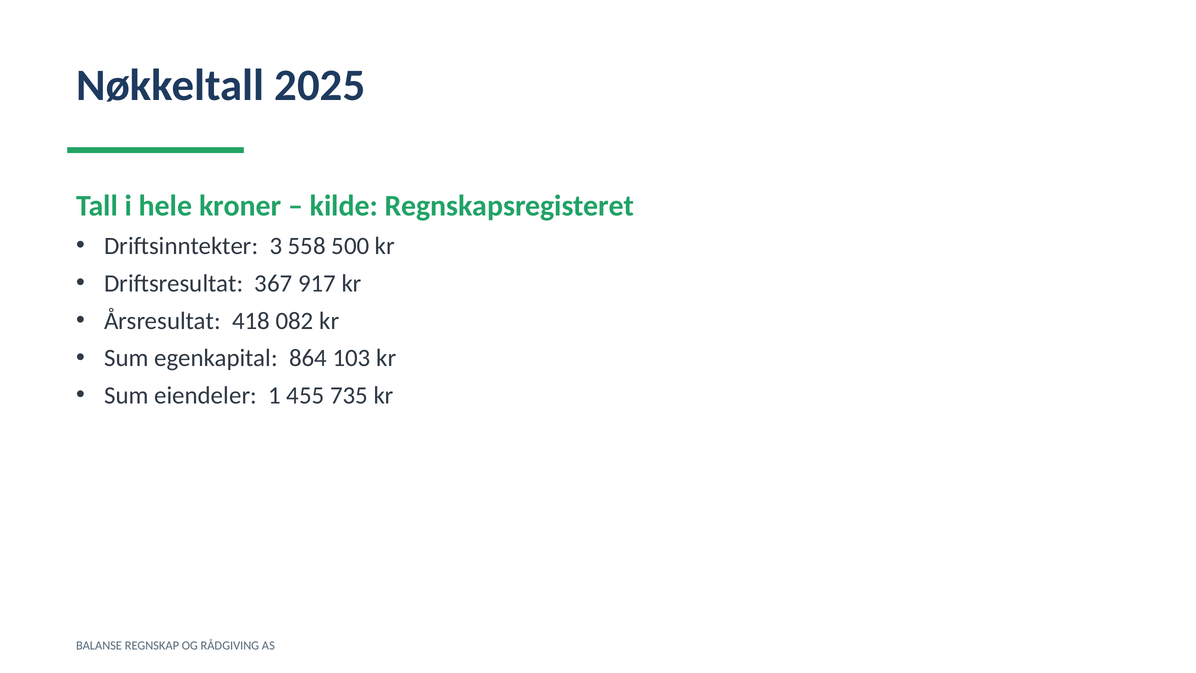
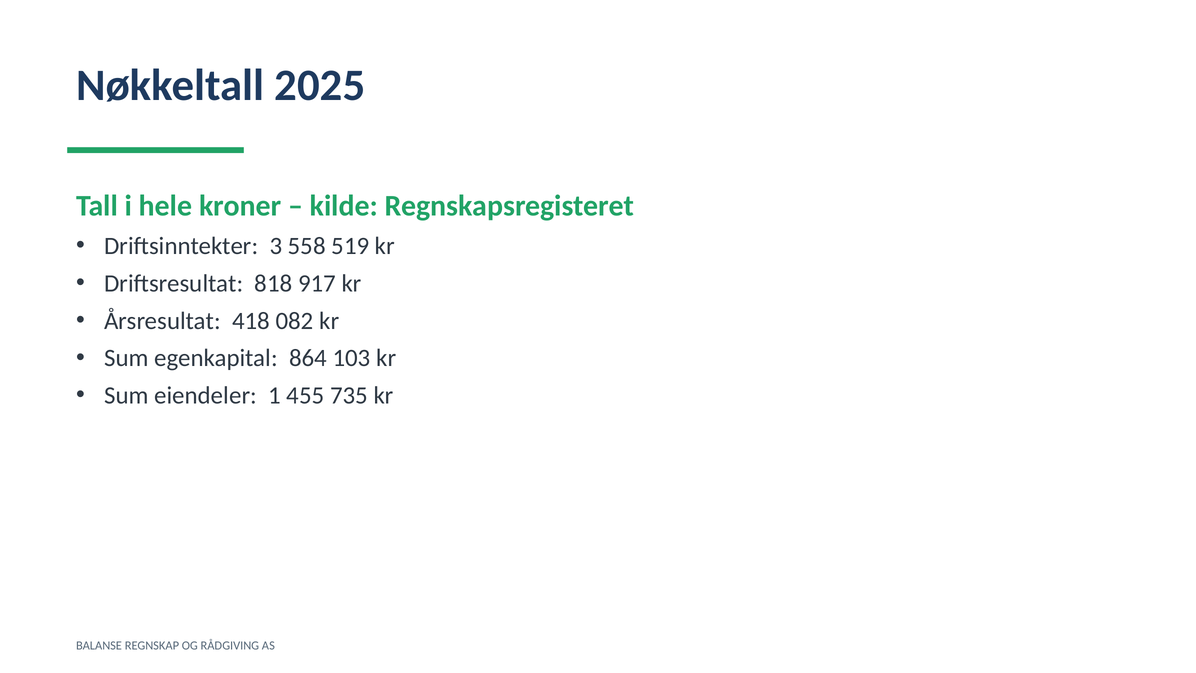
500: 500 -> 519 (350, 246)
367: 367 -> 818 (273, 283)
